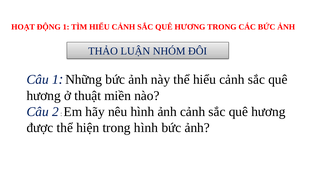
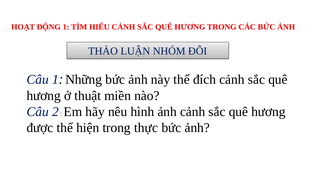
thể hiểu: hiểu -> đích (205, 79)
trong hình: hình -> thực (146, 128)
